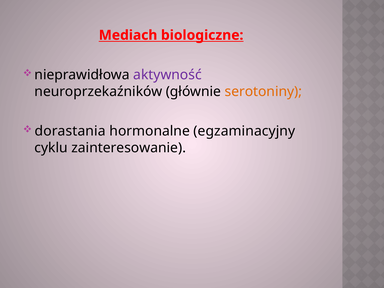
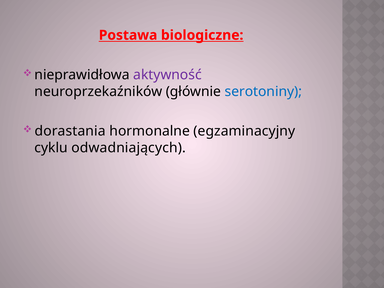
Mediach: Mediach -> Postawa (128, 35)
serotoniny colour: orange -> blue (263, 91)
zainteresowanie: zainteresowanie -> odwadniających (129, 148)
